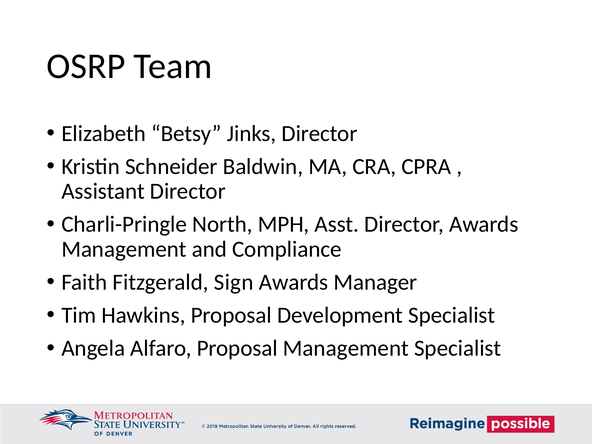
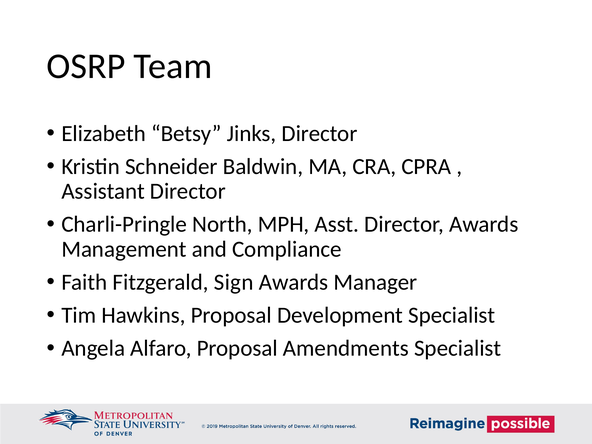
Proposal Management: Management -> Amendments (346, 348)
